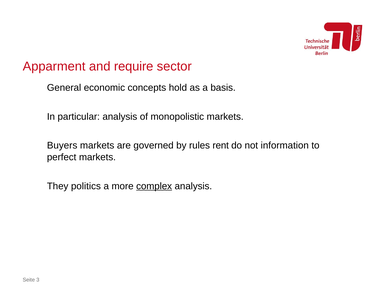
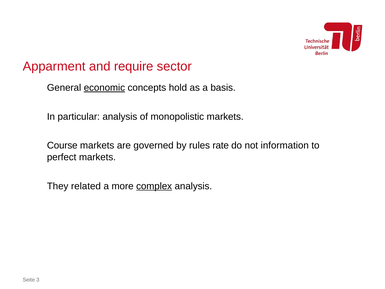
economic underline: none -> present (104, 88)
Buyers: Buyers -> Course (62, 145)
rent: rent -> rate (221, 145)
politics: politics -> related (86, 186)
